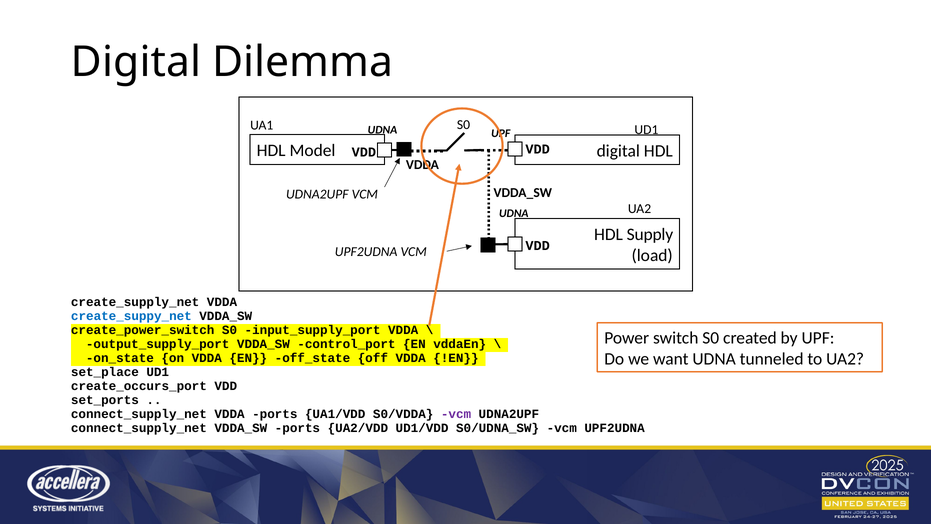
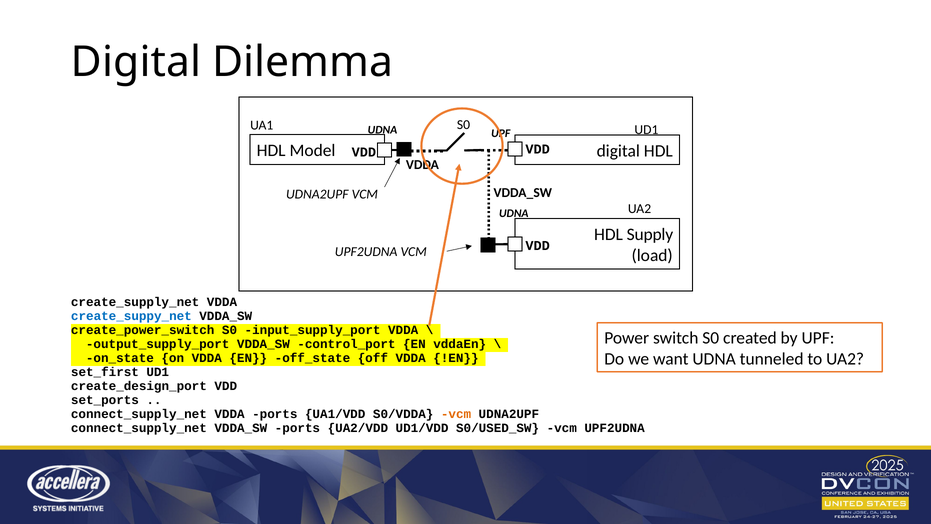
set_place: set_place -> set_first (105, 372)
create_occurs_port: create_occurs_port -> create_design_port (139, 386)
vcm colour: purple -> orange (456, 414)
S0/UDNA_SW: S0/UDNA_SW -> S0/USED_SW (498, 428)
